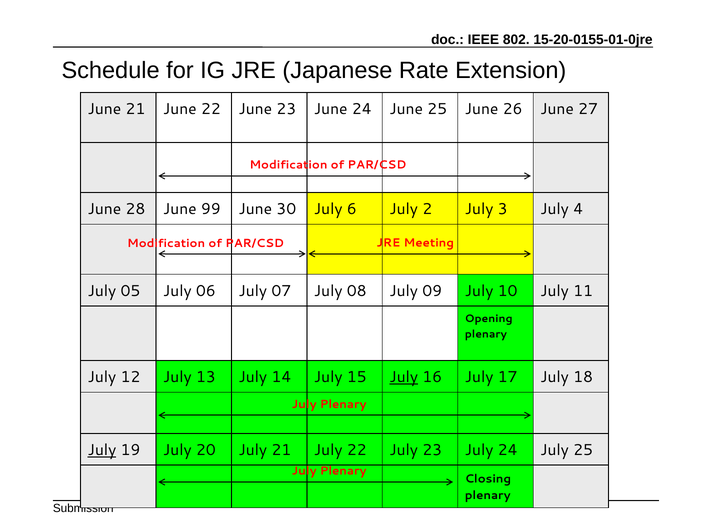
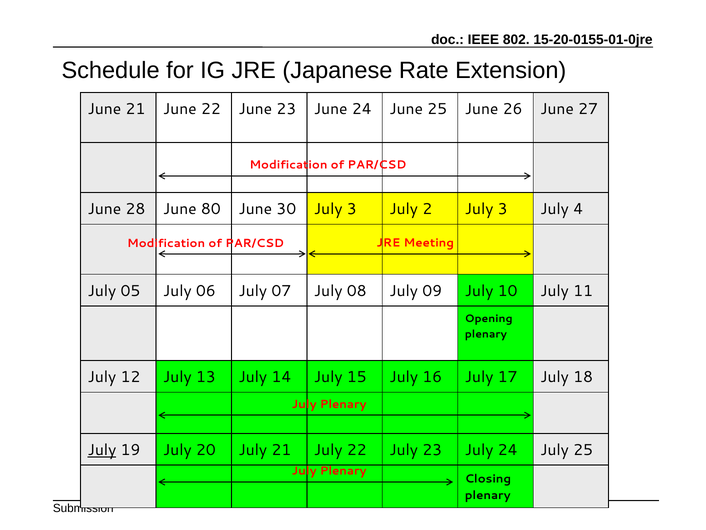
99: 99 -> 80 (211, 209)
30 July 6: 6 -> 3 (352, 209)
July underline: present -> none (404, 377)
